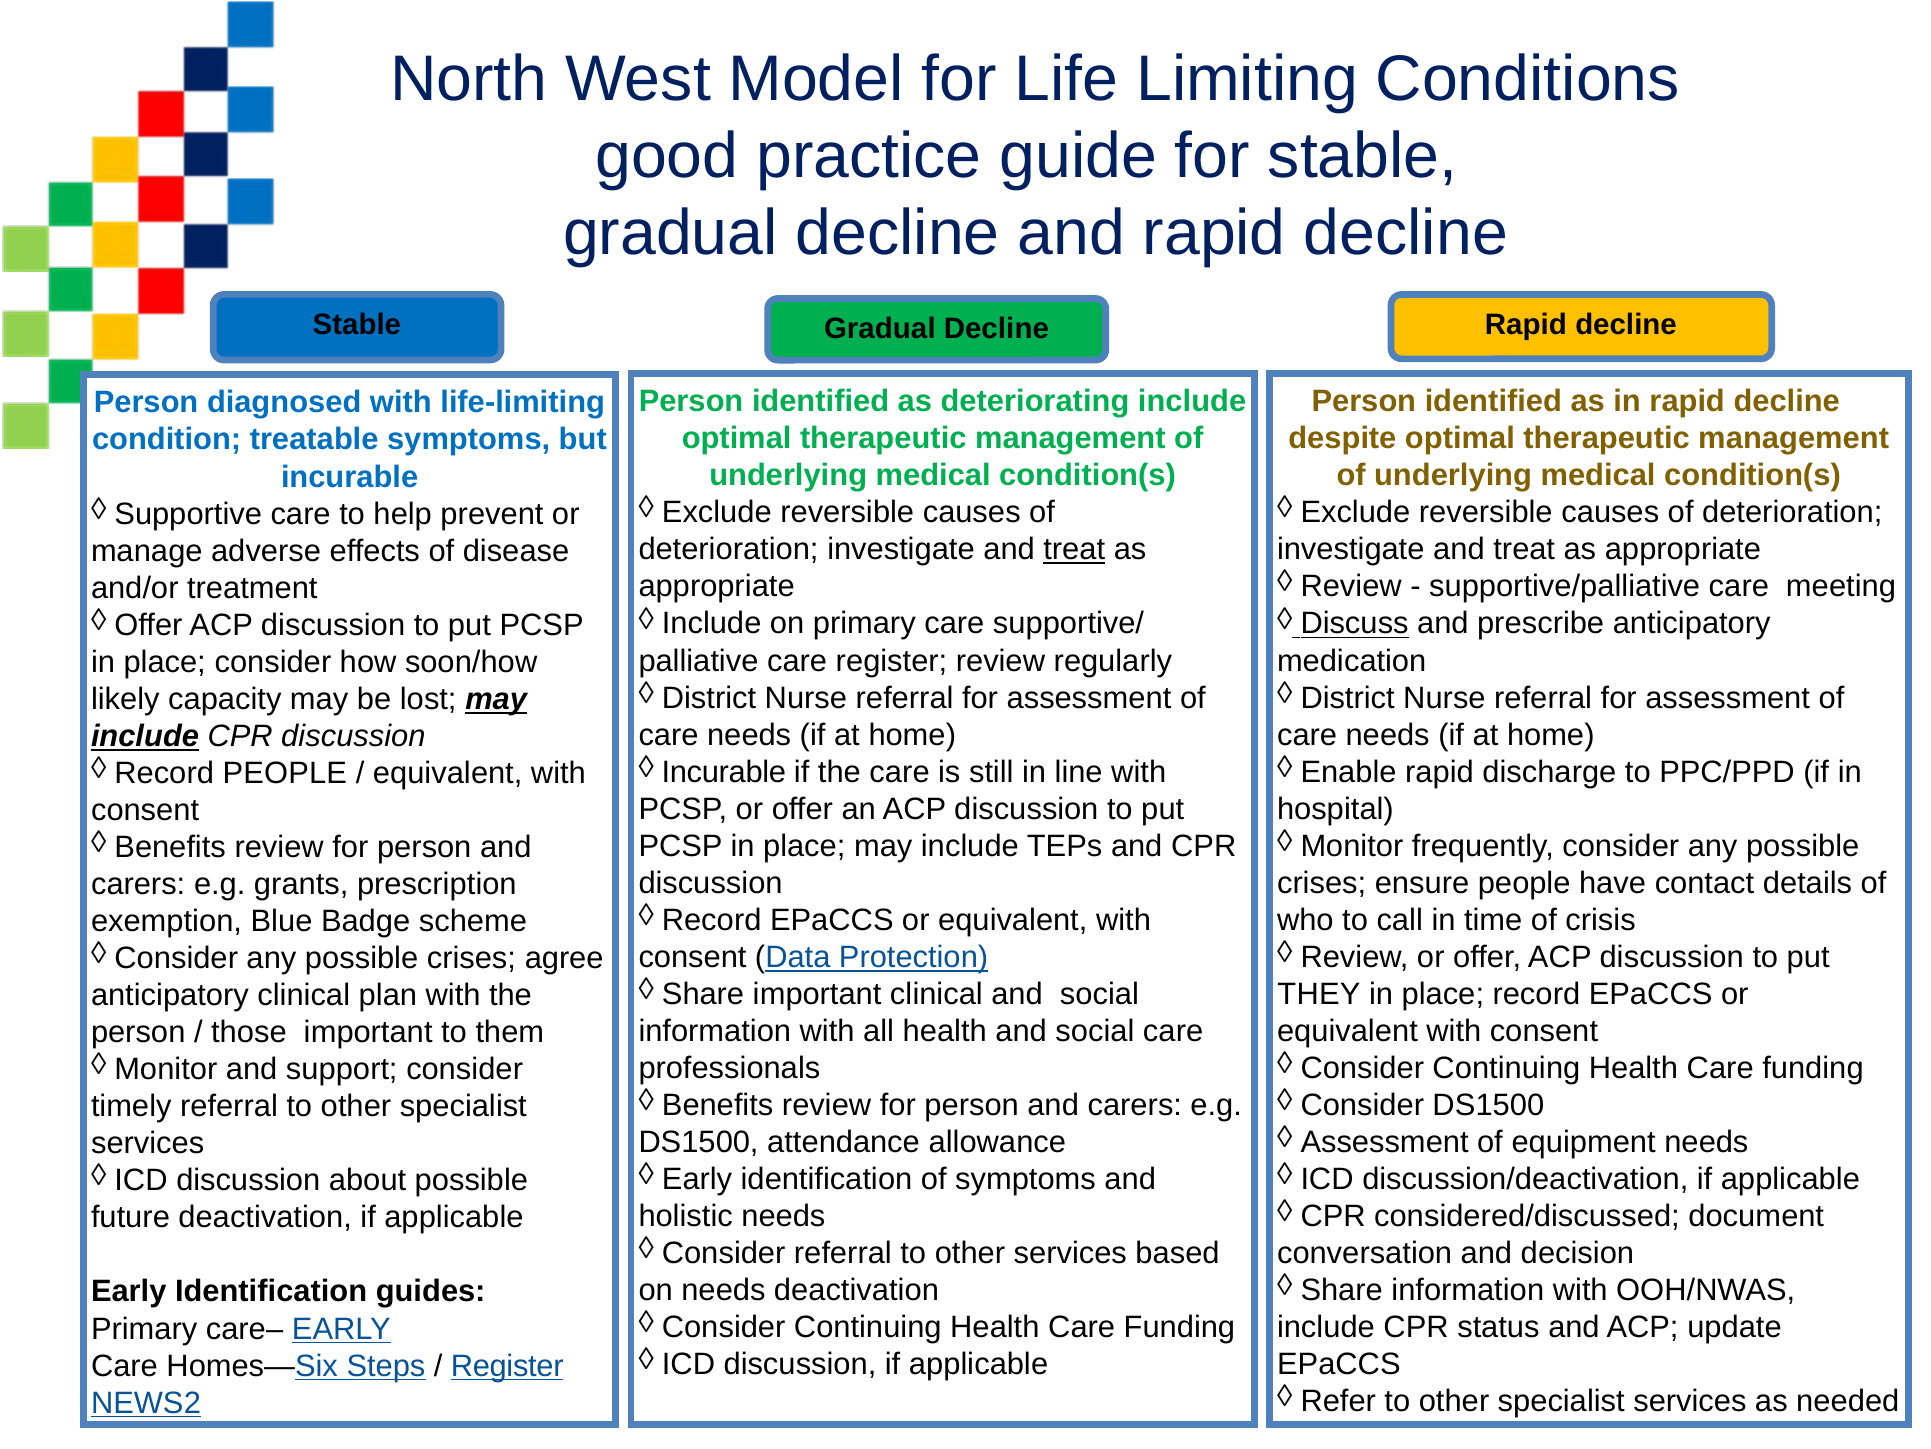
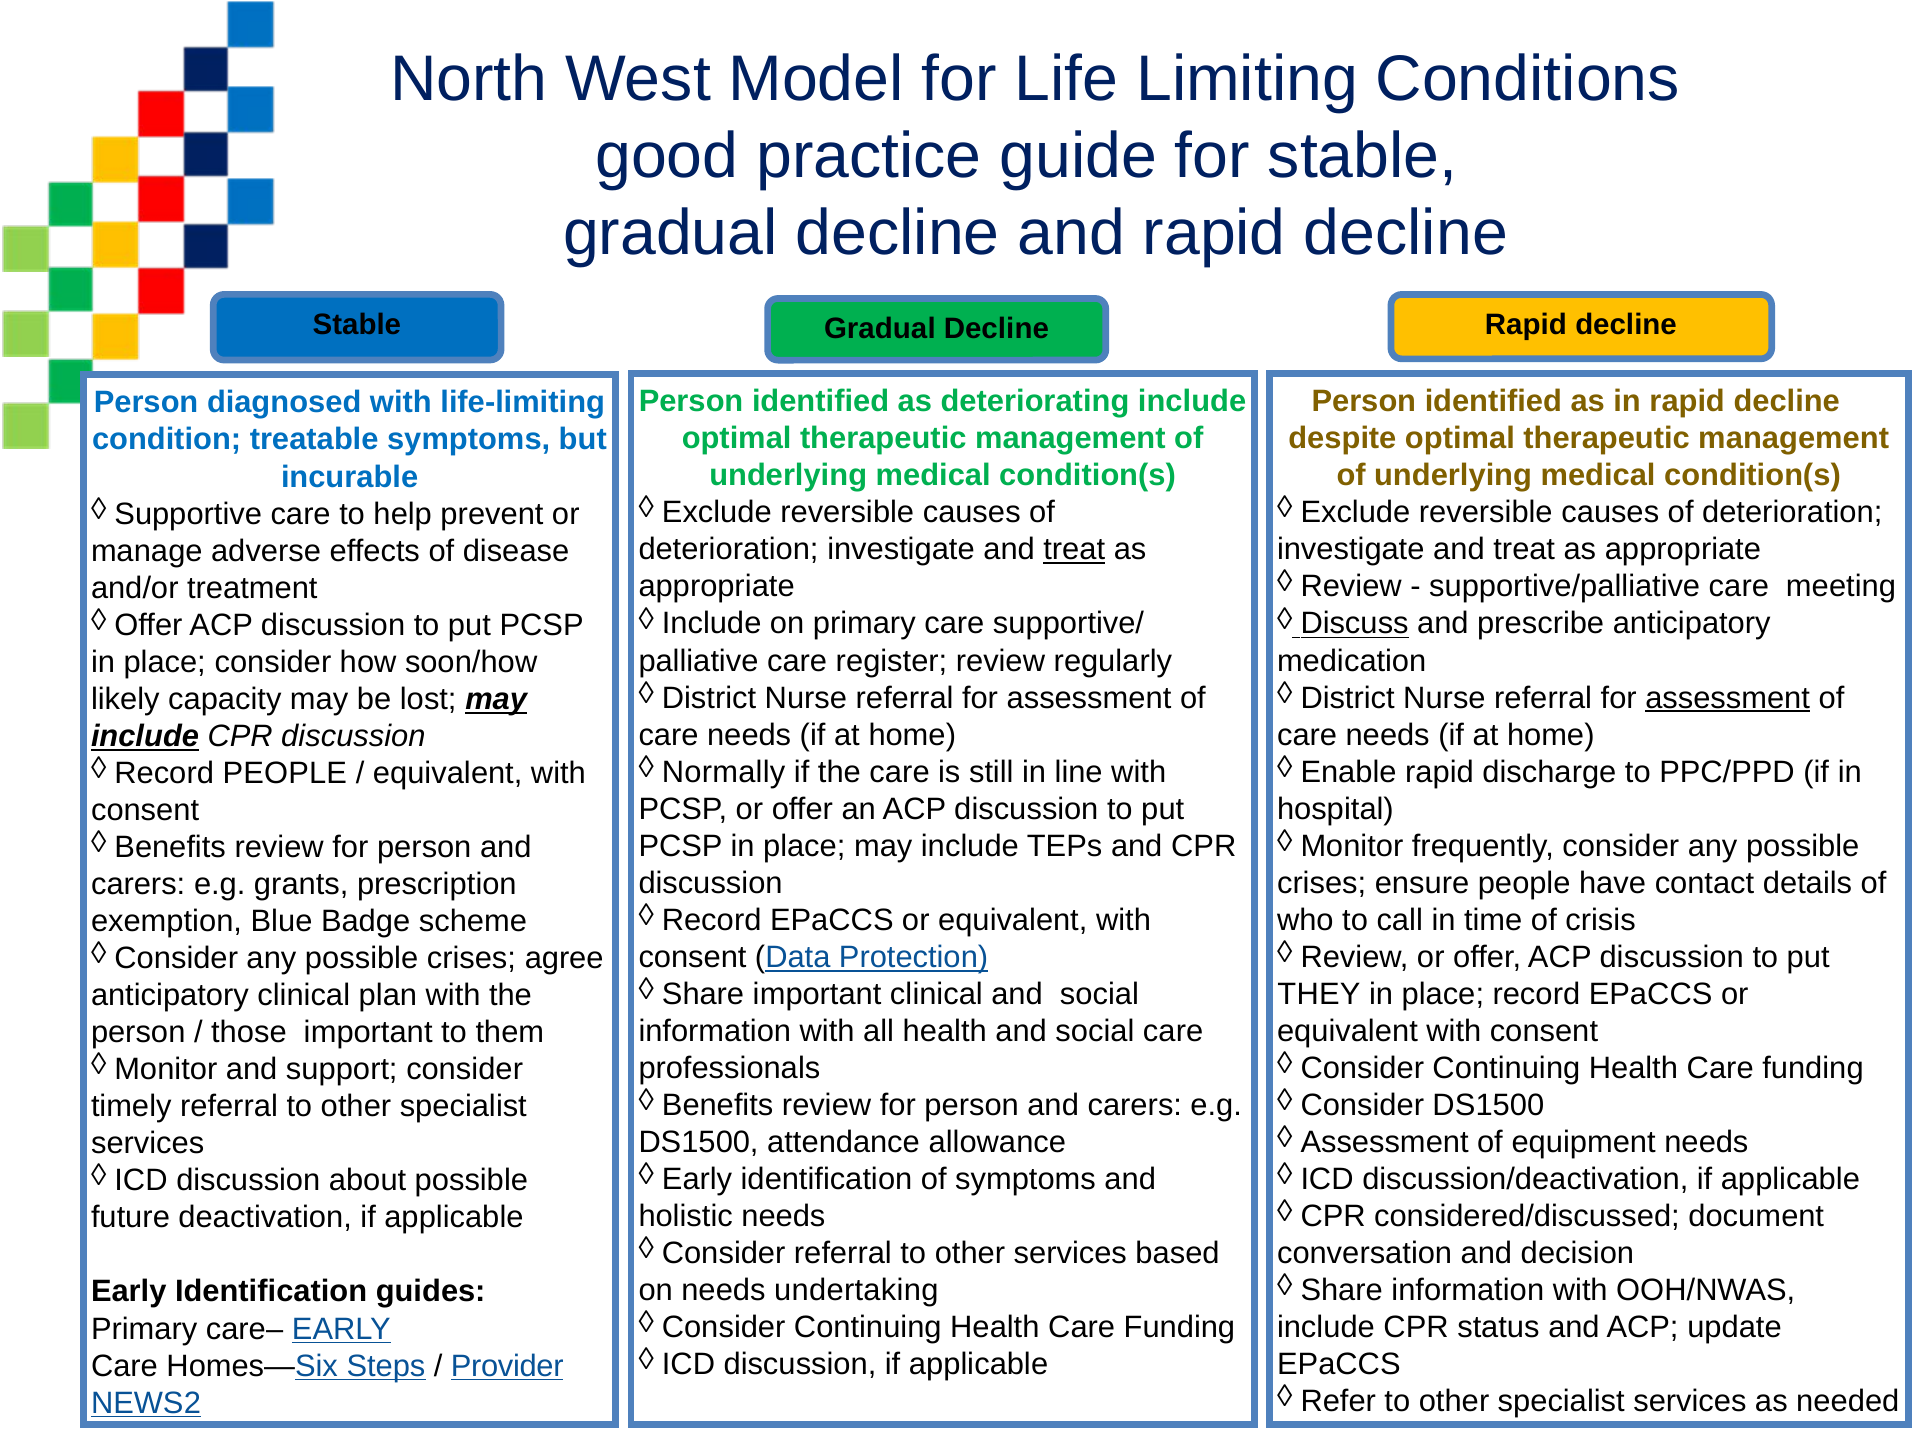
assessment underline: none -> present (1728, 698)
Incurable: Incurable -> Normally (724, 772)
needs deactivation: deactivation -> undertaking (856, 1290)
Register: Register -> Provider (507, 1365)
